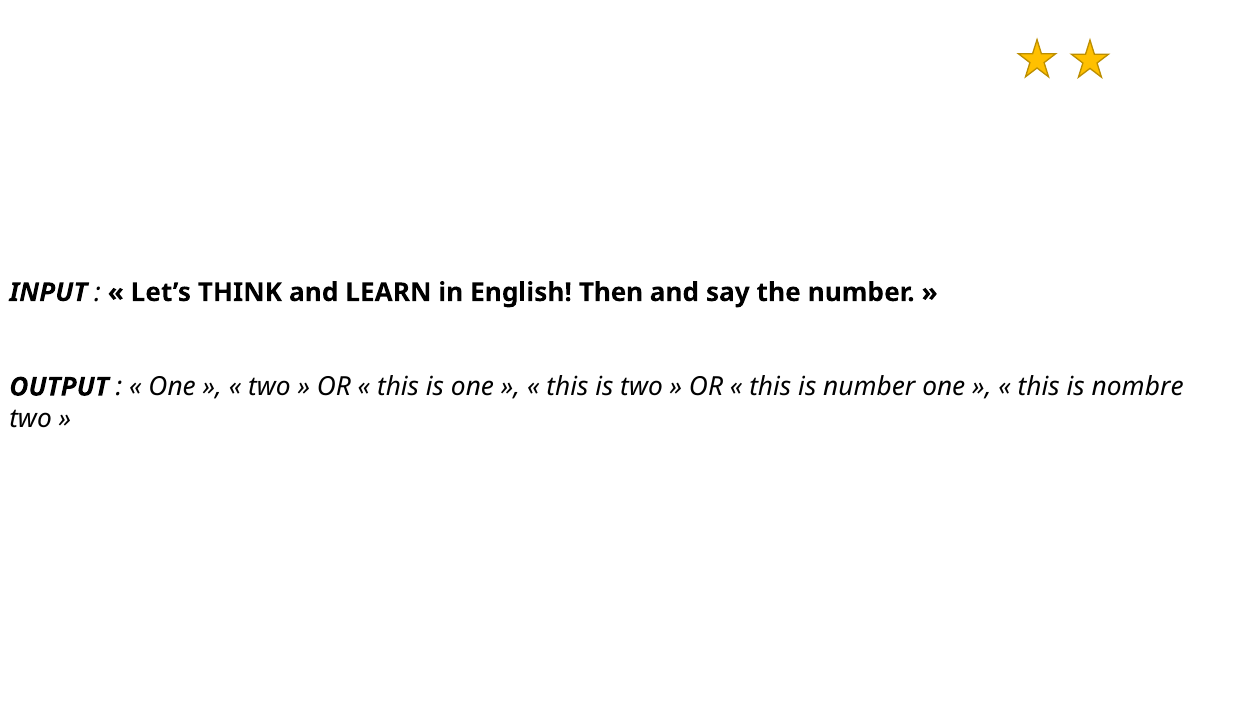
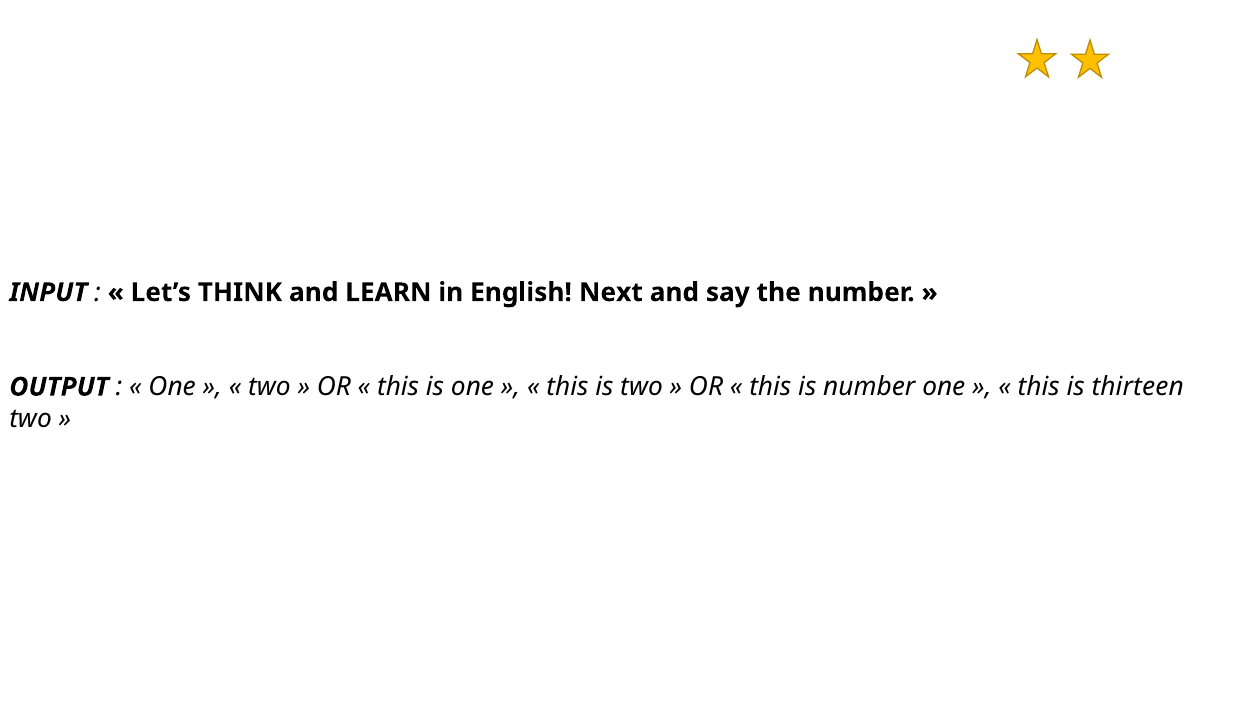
Then: Then -> Next (611, 292)
nombre: nombre -> thirteen (1138, 387)
